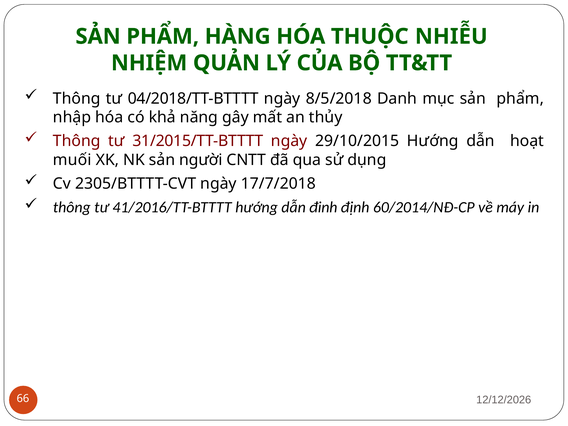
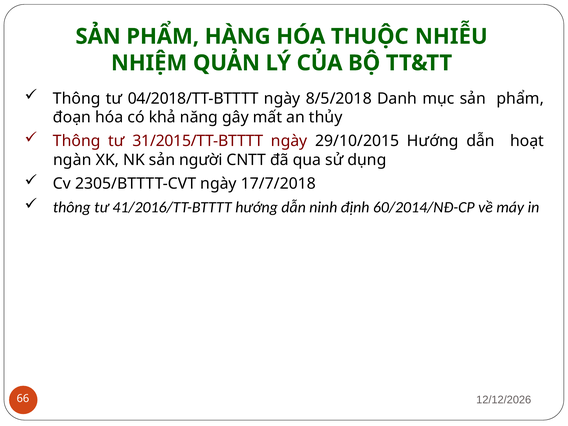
nhập: nhập -> đoạn (72, 117)
muối: muối -> ngàn (72, 160)
đinh: đinh -> ninh (323, 207)
